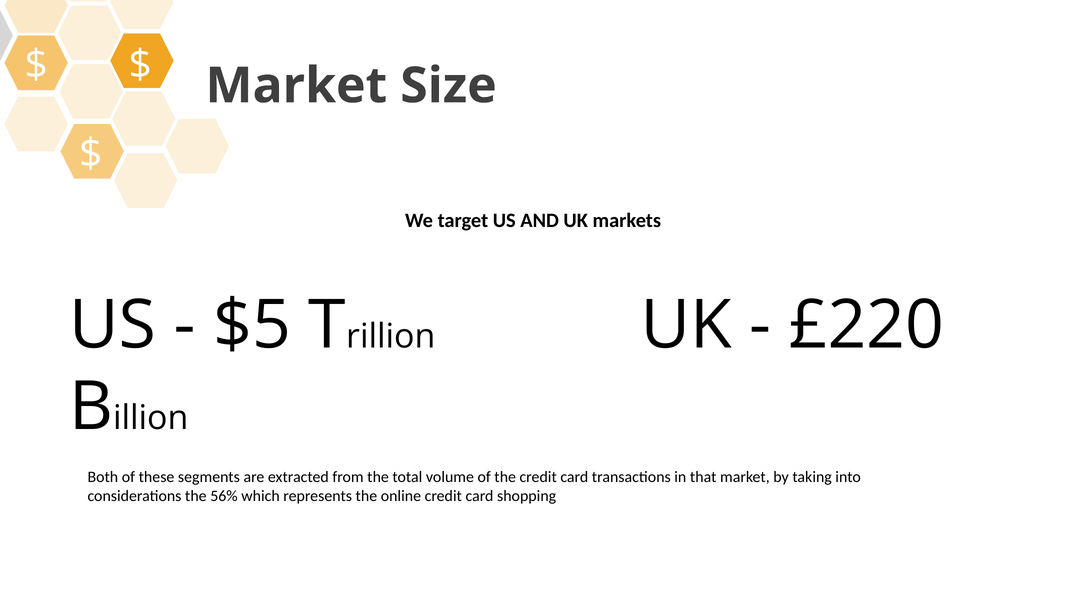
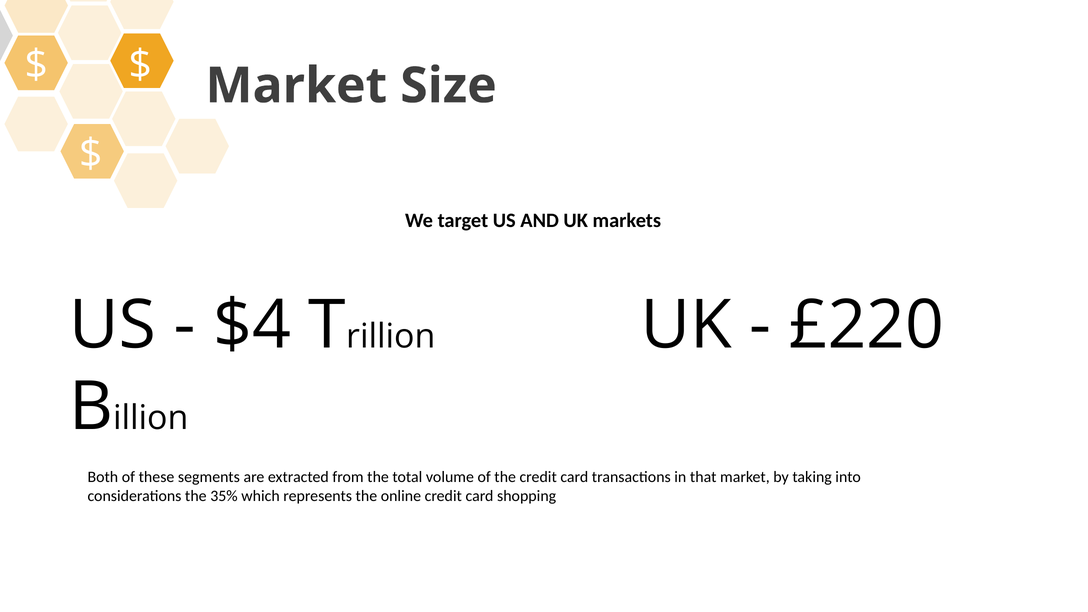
$5: $5 -> $4 (252, 325)
56%: 56% -> 35% (224, 496)
